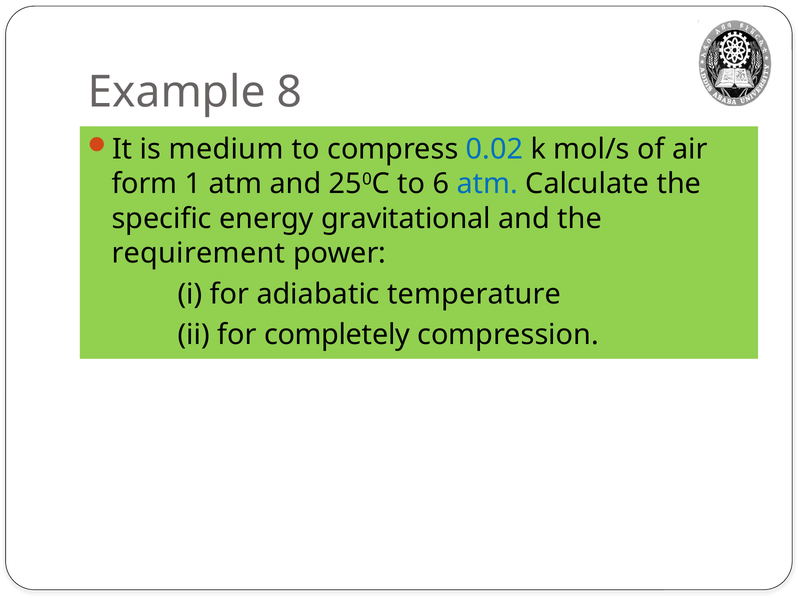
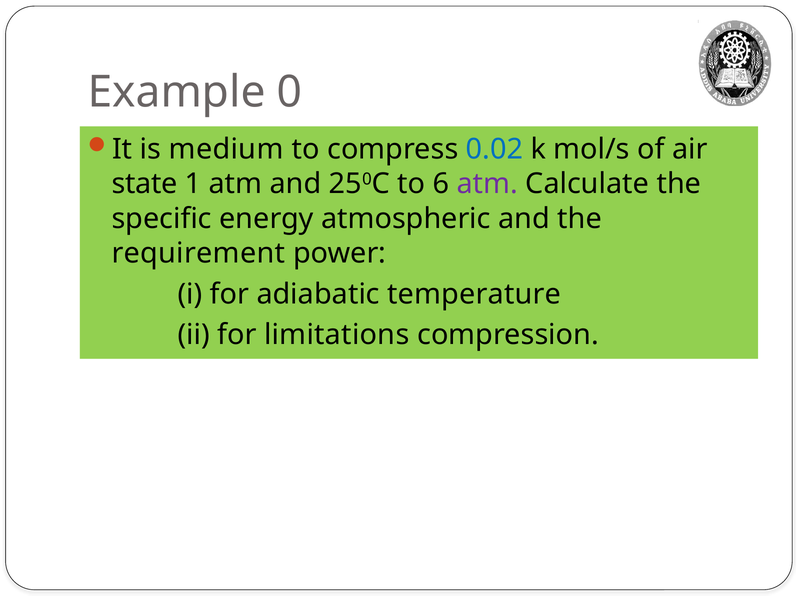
8: 8 -> 0 (290, 92)
form: form -> state (145, 184)
atm colour: blue -> purple (487, 184)
gravitational: gravitational -> atmospheric (406, 219)
completely: completely -> limitations (337, 335)
